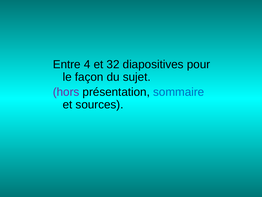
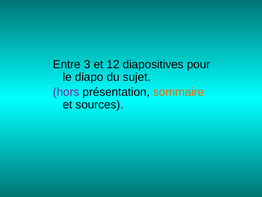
4: 4 -> 3 (87, 64)
32: 32 -> 12 (113, 64)
façon: façon -> diapo (89, 77)
sommaire colour: blue -> orange (179, 92)
